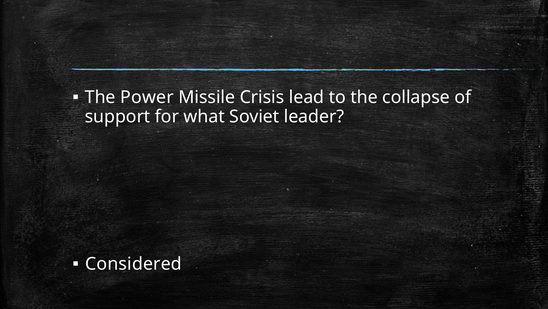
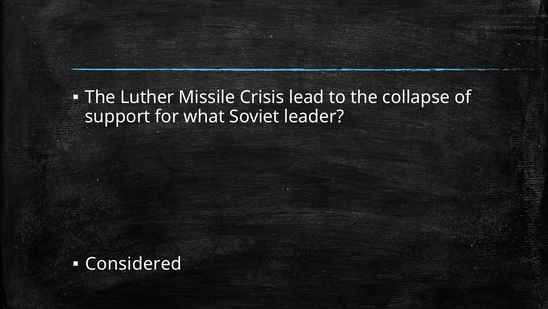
Power: Power -> Luther (147, 97)
